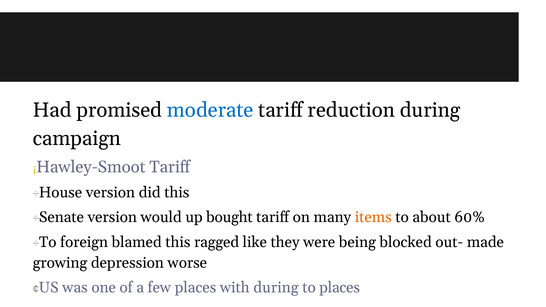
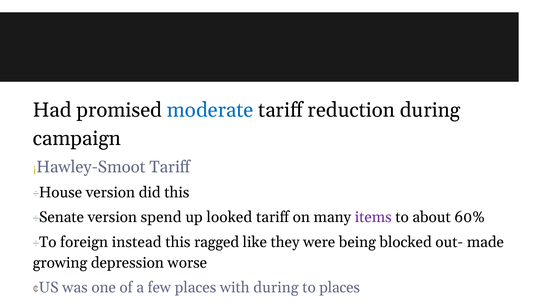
would: would -> spend (161, 217)
bought: bought -> looked (229, 217)
items colour: orange -> purple (373, 217)
blamed: blamed -> instead (137, 242)
